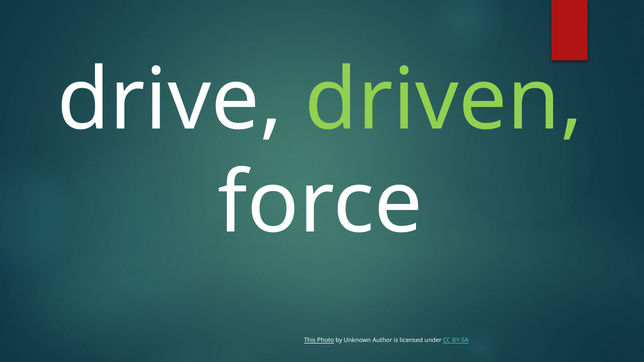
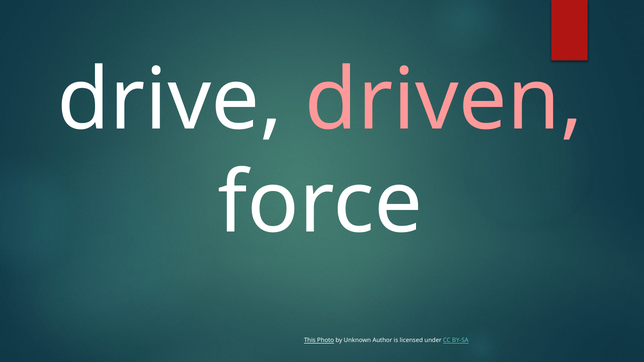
driven colour: light green -> pink (444, 100)
